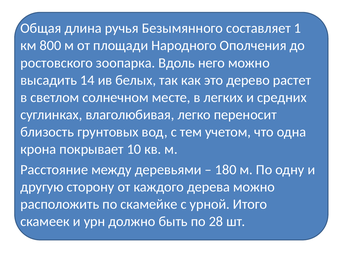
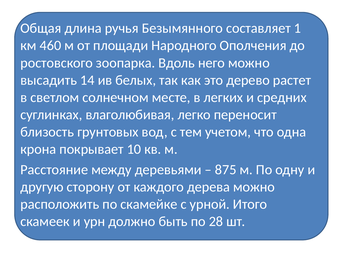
800: 800 -> 460 (50, 46)
180: 180 -> 875 (226, 170)
